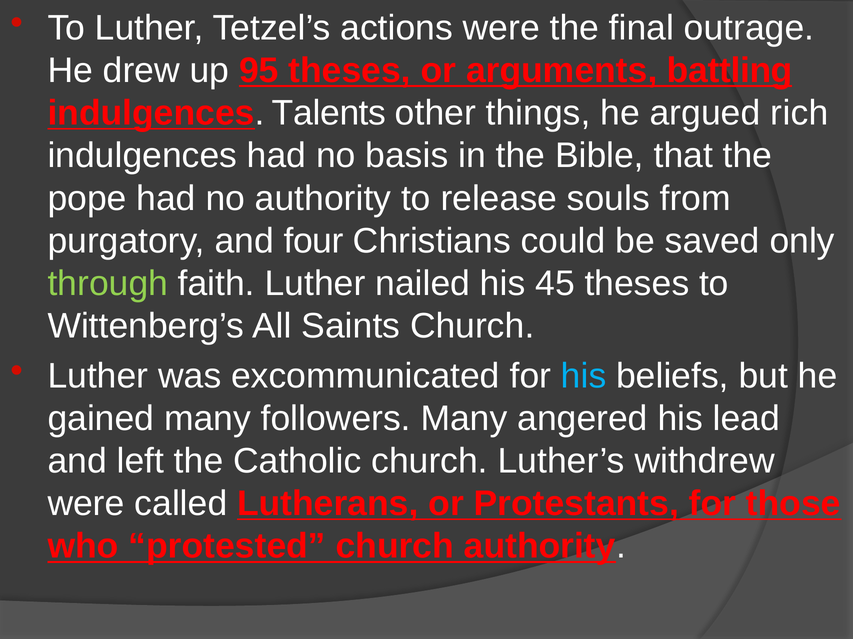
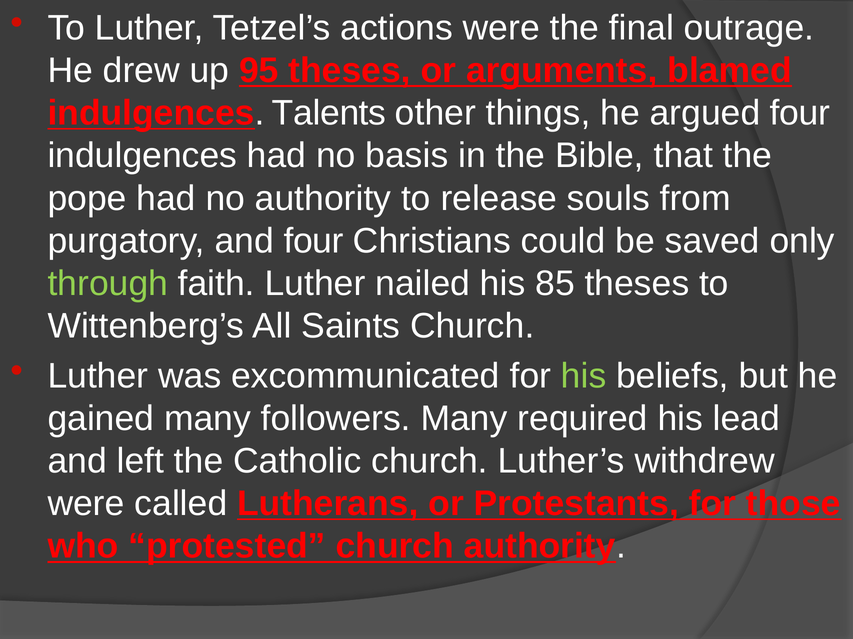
battling: battling -> blamed (730, 71)
argued rich: rich -> four (800, 113)
45: 45 -> 85 (555, 284)
his colour: light blue -> light green (584, 376)
angered: angered -> required (583, 419)
